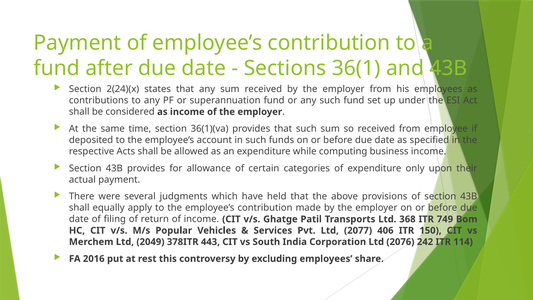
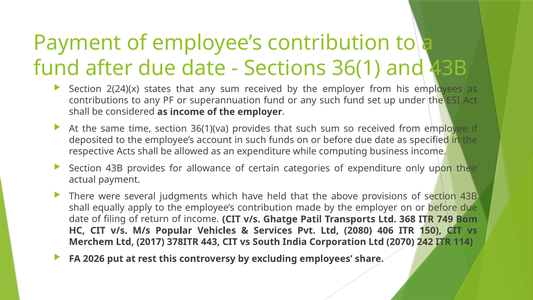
2077: 2077 -> 2080 (358, 230)
2049: 2049 -> 2017 (150, 242)
2076: 2076 -> 2070 (400, 242)
2016: 2016 -> 2026 (94, 259)
